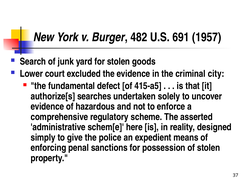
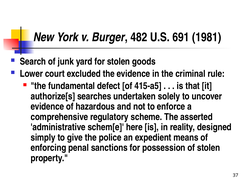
1957: 1957 -> 1981 (207, 37)
city: city -> rule (216, 74)
